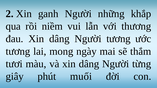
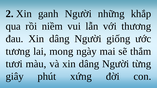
Người tương: tương -> giống (118, 39)
muối: muối -> xứng (81, 77)
